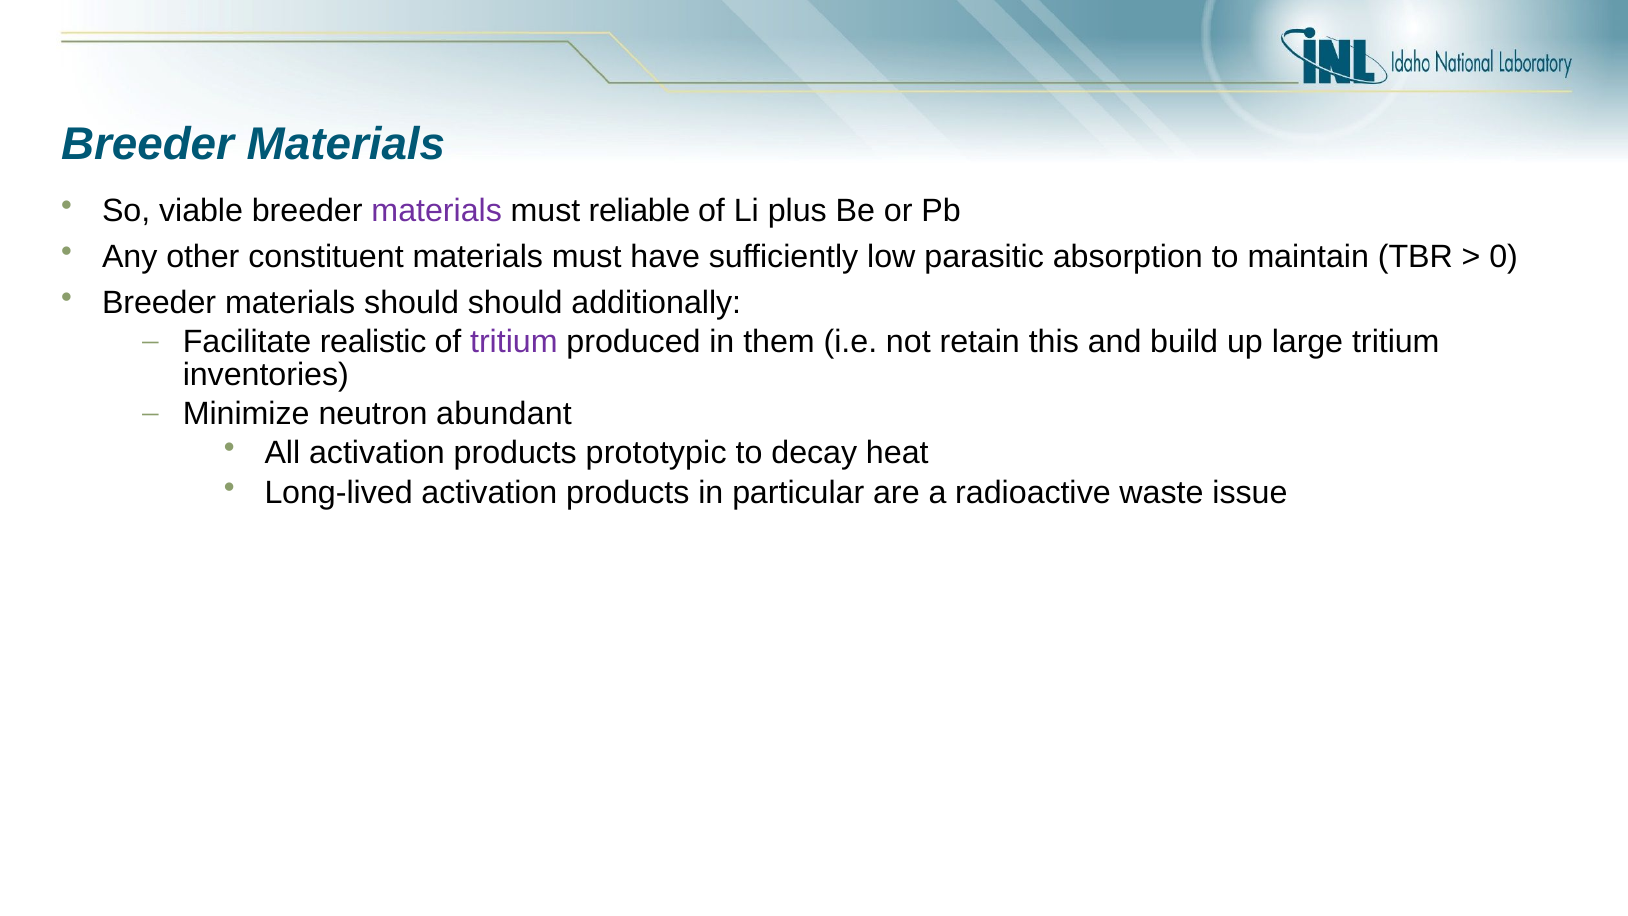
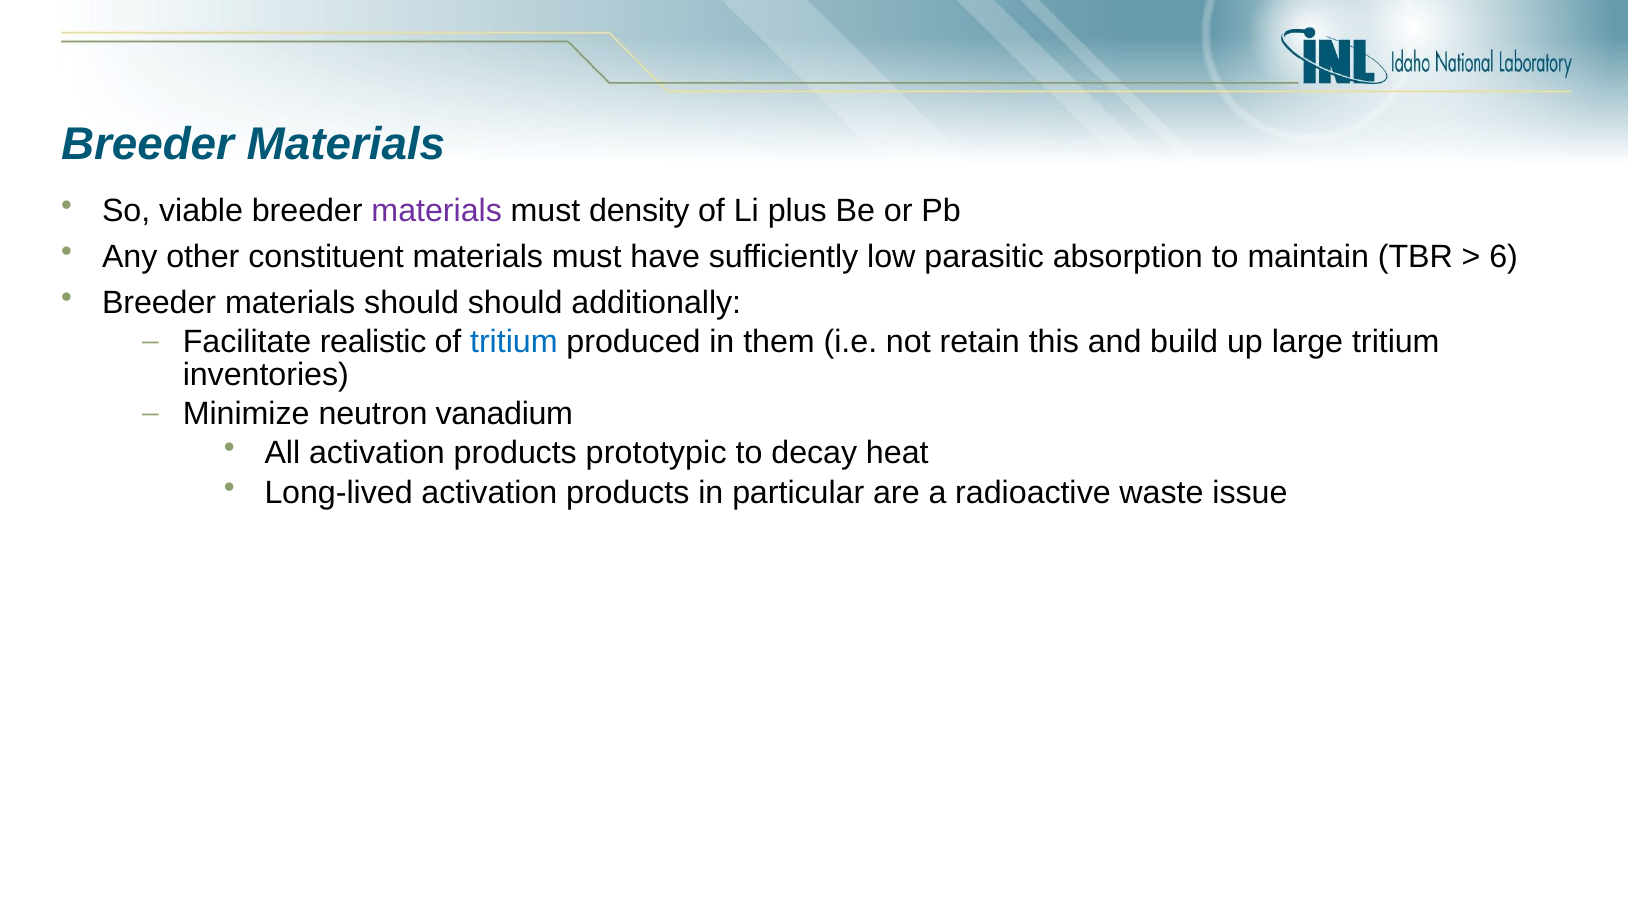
reliable: reliable -> density (639, 211)
0: 0 -> 6 (1504, 257)
tritium colour: purple -> blue (514, 342)
abundant: abundant -> vanadium (504, 414)
